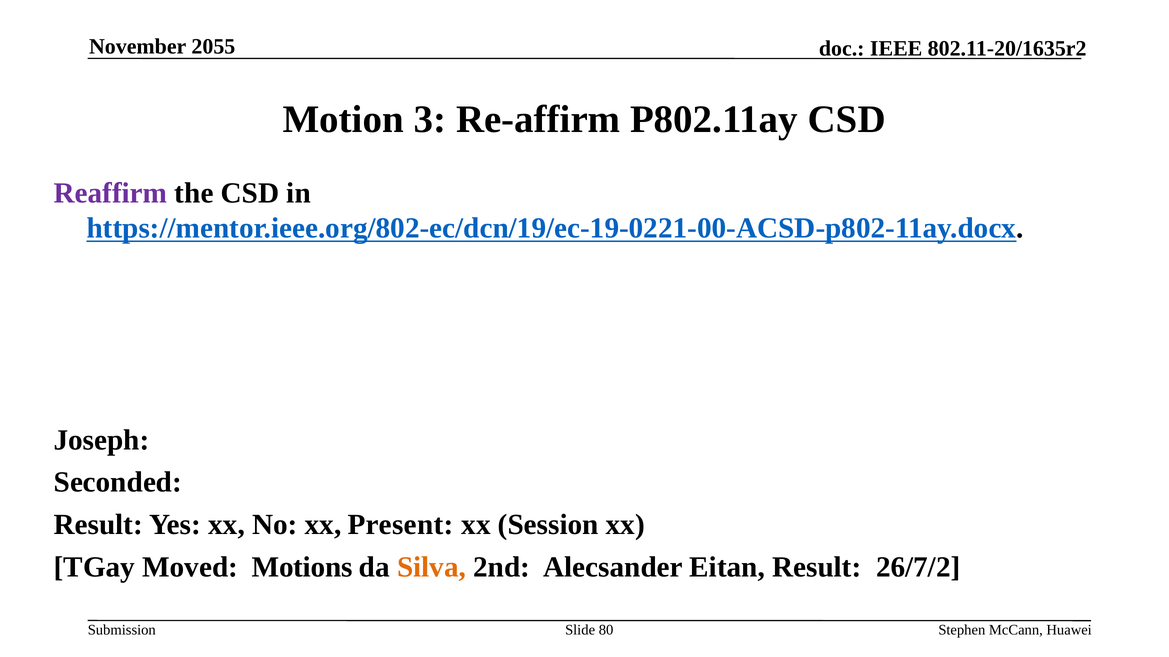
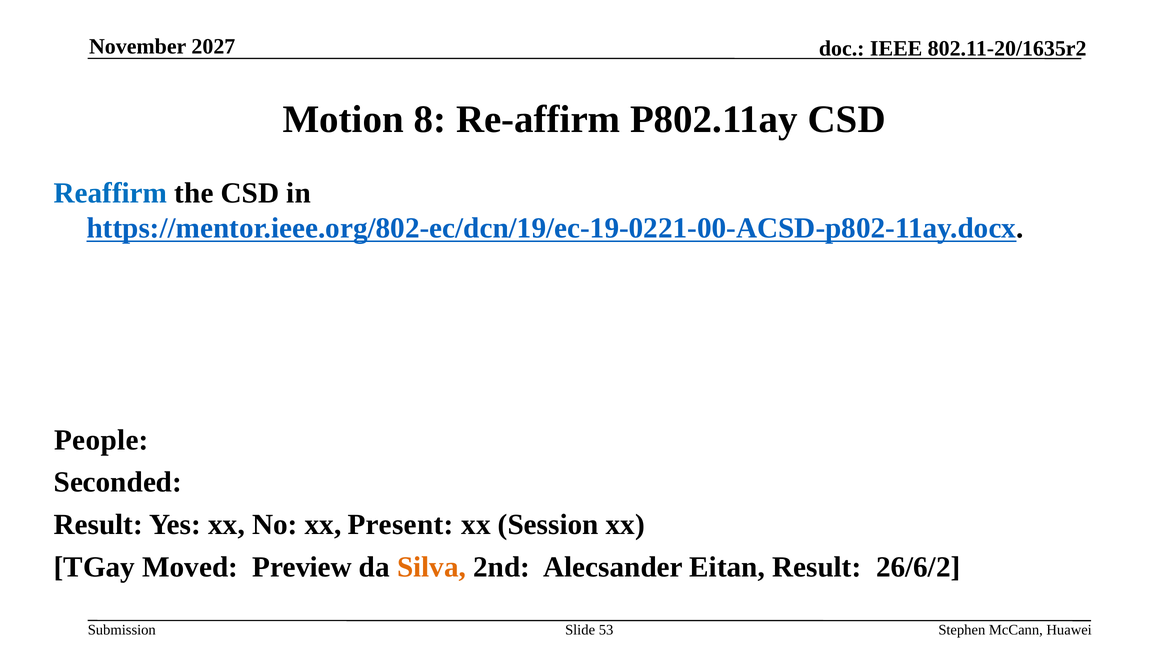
2055: 2055 -> 2027 (213, 46)
3: 3 -> 8 (430, 120)
Reaffirm colour: purple -> blue (110, 193)
Joseph: Joseph -> People (101, 440)
Motions: Motions -> Preview (302, 567)
26/7/2: 26/7/2 -> 26/6/2 (918, 567)
80: 80 -> 53 (606, 631)
